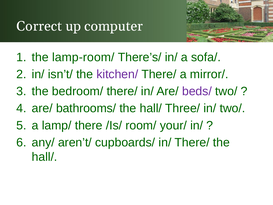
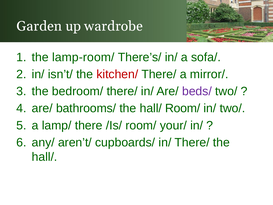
Correct: Correct -> Garden (39, 26)
computer: computer -> wardrobe (114, 26)
kitchen/ colour: purple -> red (117, 74)
hall/ Three/: Three/ -> Room/ (183, 108)
